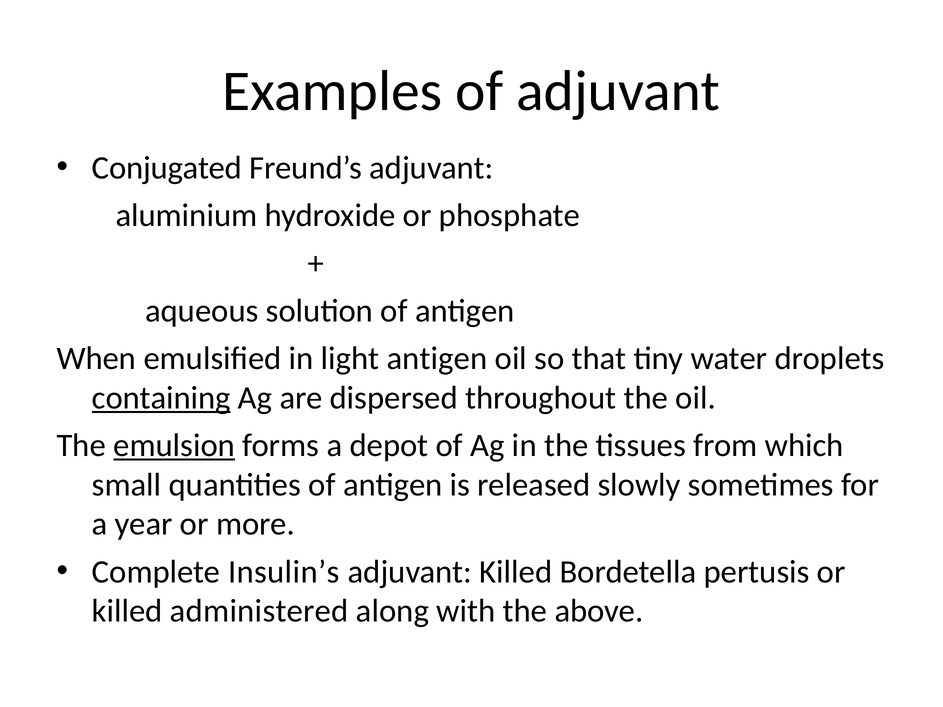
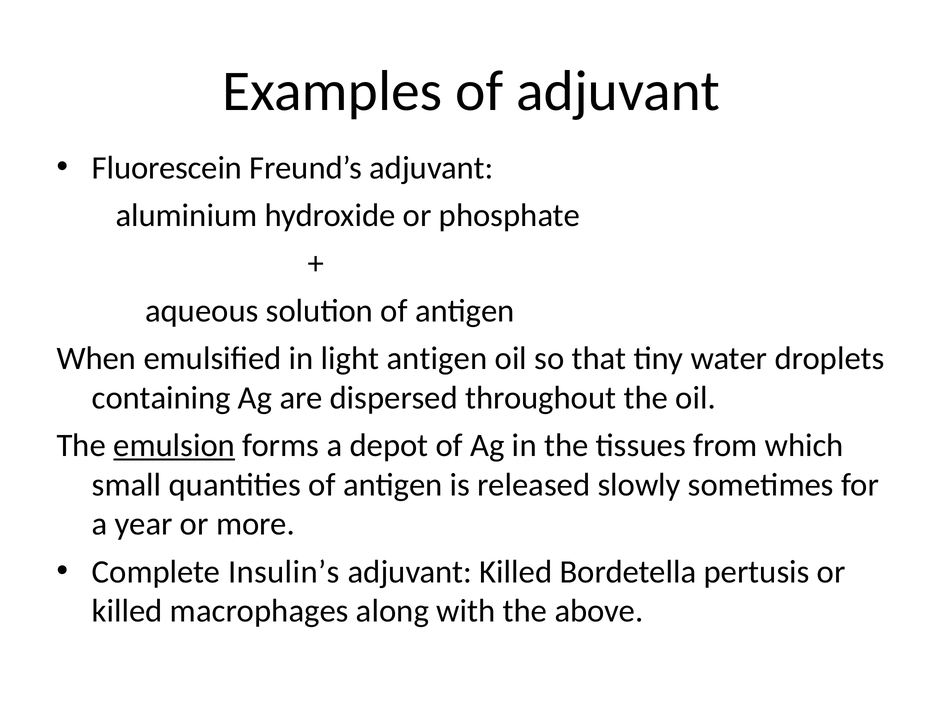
Conjugated: Conjugated -> Fluorescein (167, 168)
containing underline: present -> none (161, 398)
administered: administered -> macrophages (259, 611)
